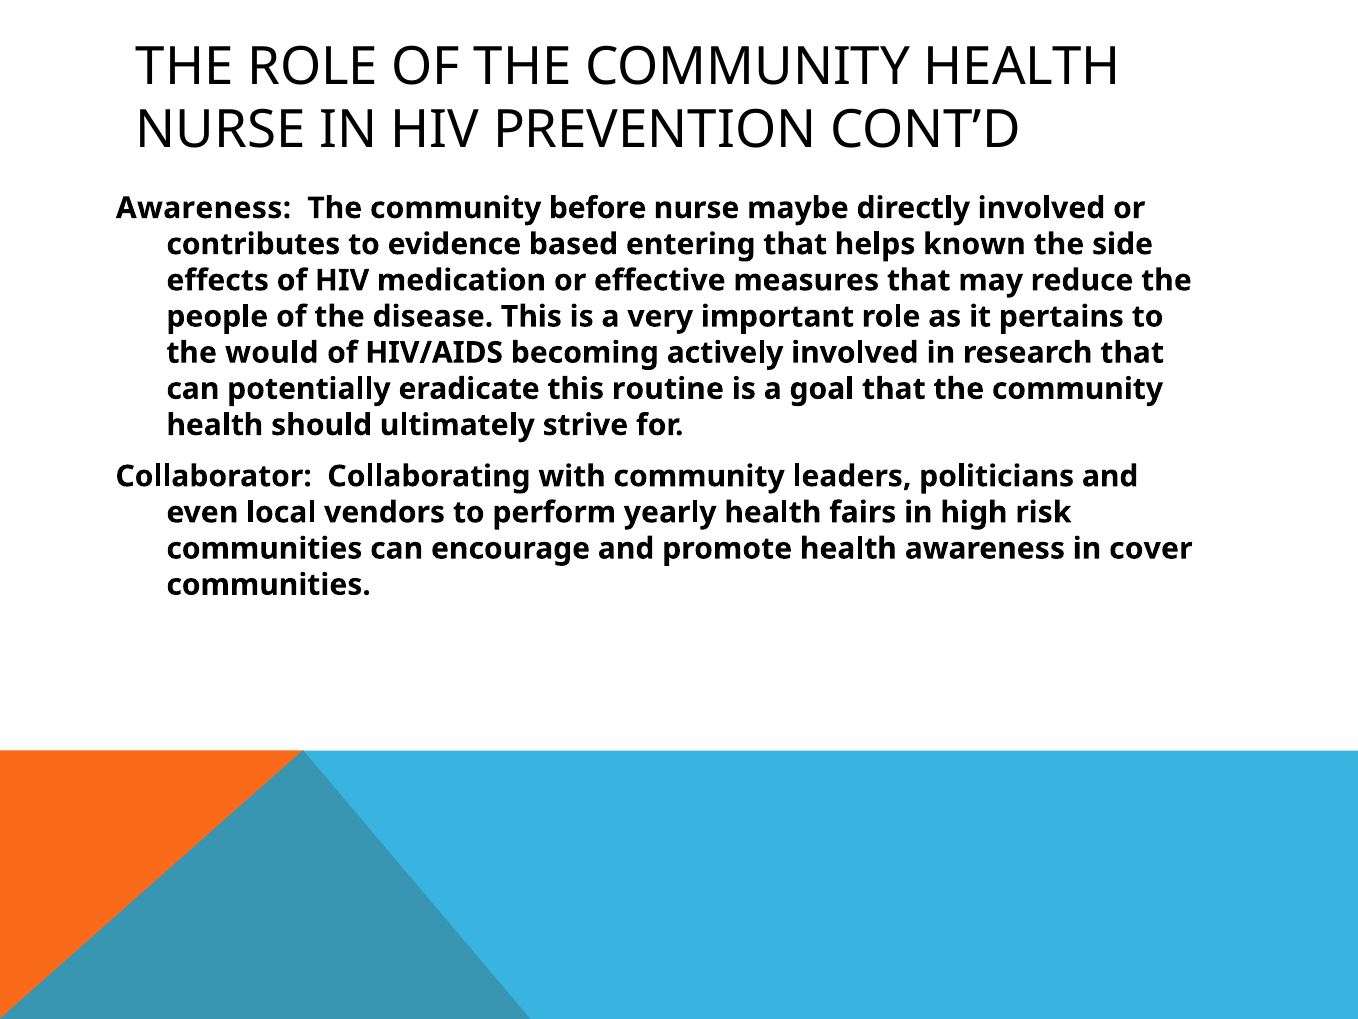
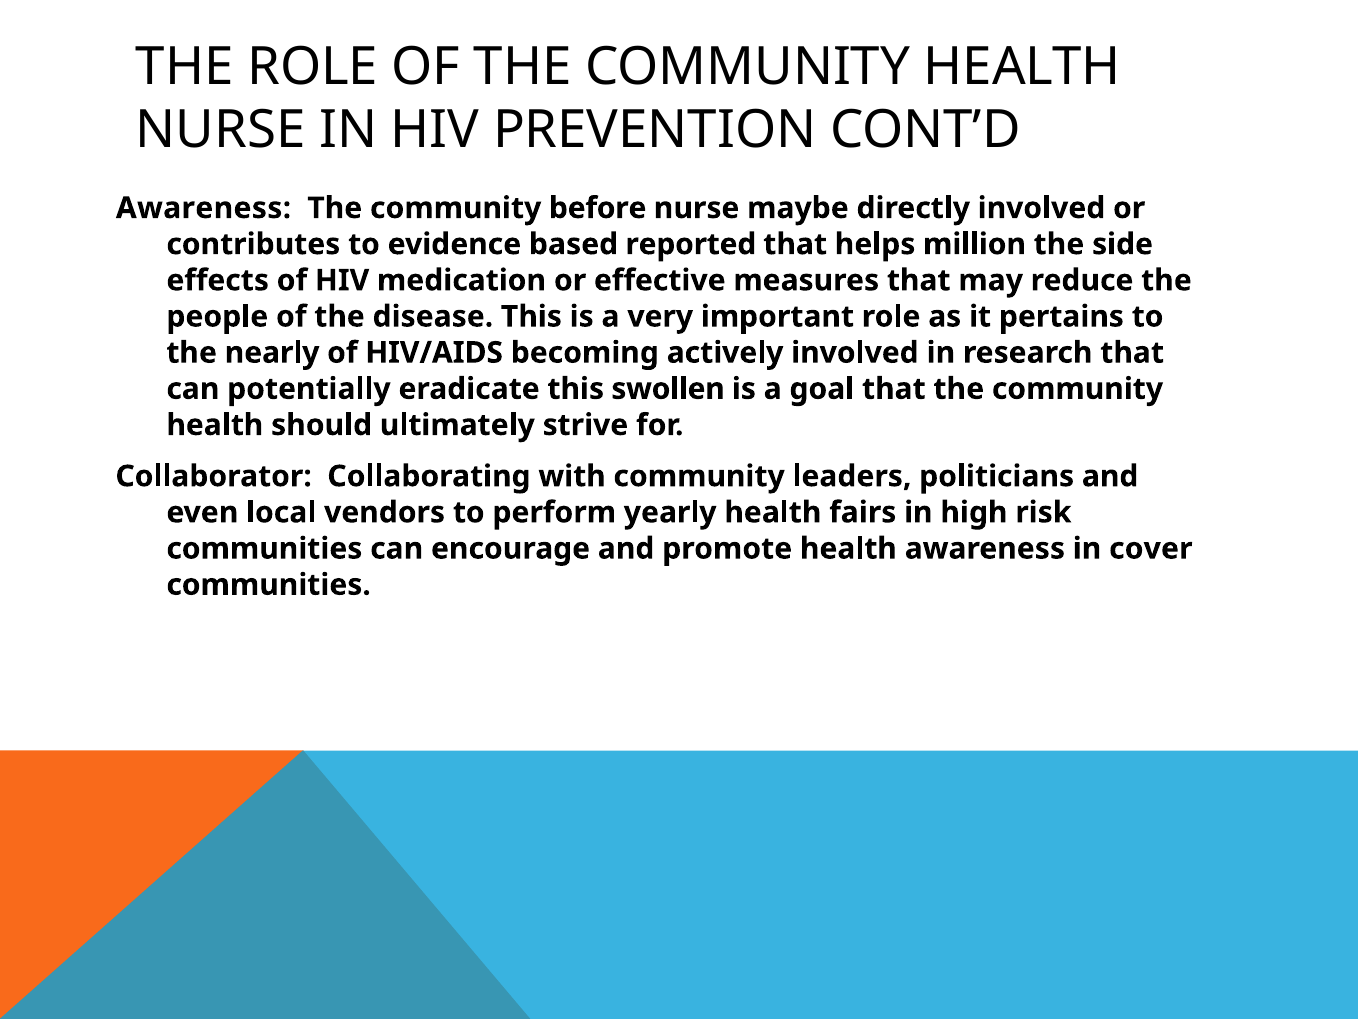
entering: entering -> reported (691, 244)
known: known -> million (975, 244)
would: would -> nearly (272, 353)
routine: routine -> swollen (668, 389)
